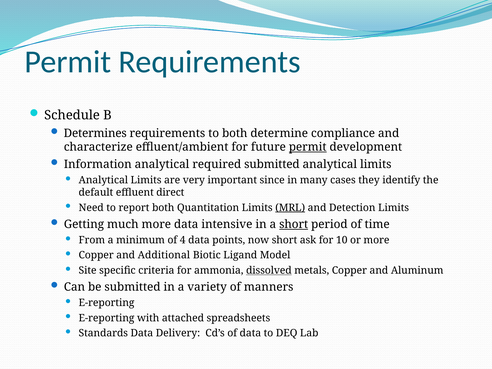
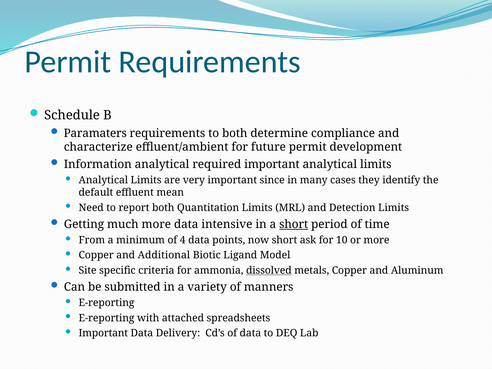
Determines: Determines -> Paramaters (95, 133)
permit underline: present -> none (308, 147)
required submitted: submitted -> important (272, 164)
direct: direct -> mean (170, 193)
MRL underline: present -> none (290, 208)
Standards: Standards -> Important (103, 333)
